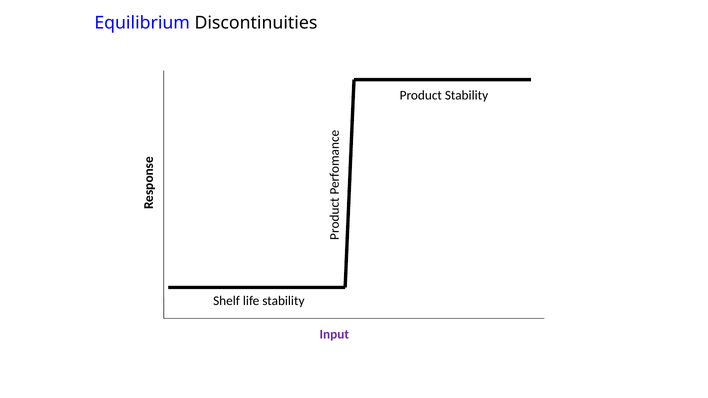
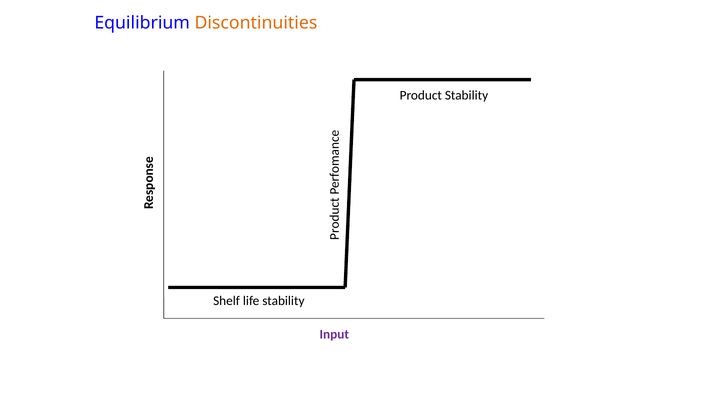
Discontinuities colour: black -> orange (256, 23)
